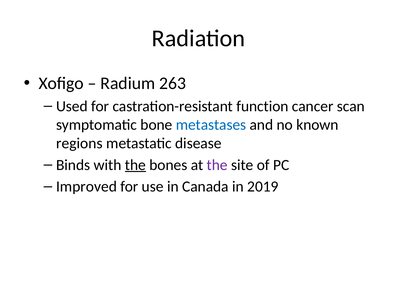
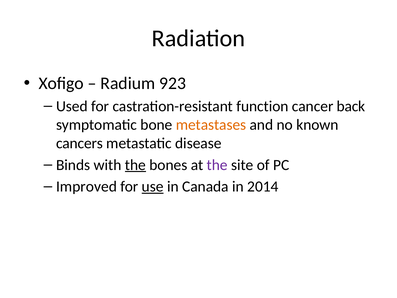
263: 263 -> 923 (173, 83)
scan: scan -> back (351, 106)
metastases colour: blue -> orange (211, 125)
regions: regions -> cancers (79, 143)
use underline: none -> present (153, 186)
2019: 2019 -> 2014 (263, 186)
